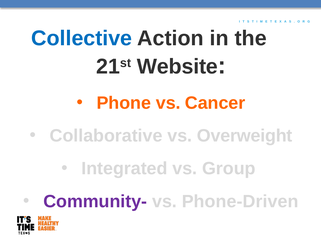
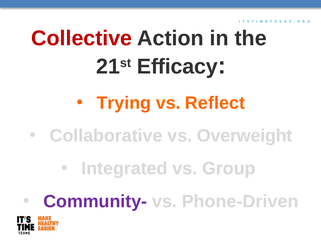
Collective colour: blue -> red (82, 38)
Website: Website -> Efficacy (177, 67)
Phone: Phone -> Trying (124, 103)
Cancer: Cancer -> Reflect (215, 103)
